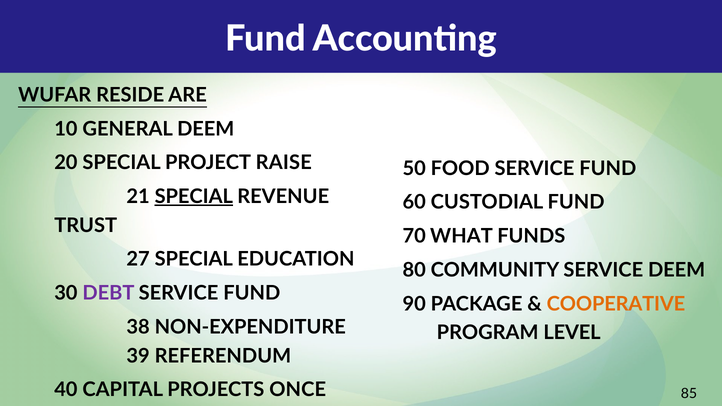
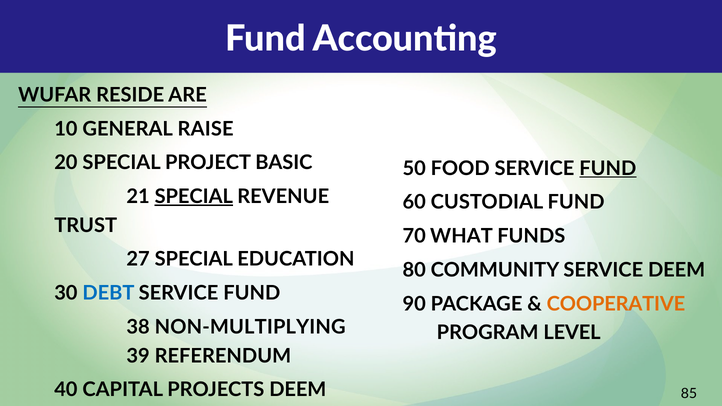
GENERAL DEEM: DEEM -> RAISE (206, 129)
RAISE: RAISE -> BASIC (284, 163)
FUND underline: none -> present (608, 169)
DEBT colour: purple -> blue (108, 293)
NON-EXPENDITURE: NON-EXPENDITURE -> NON-MULTIPLYING (250, 327)
PROJECTS ONCE: ONCE -> DEEM (298, 390)
